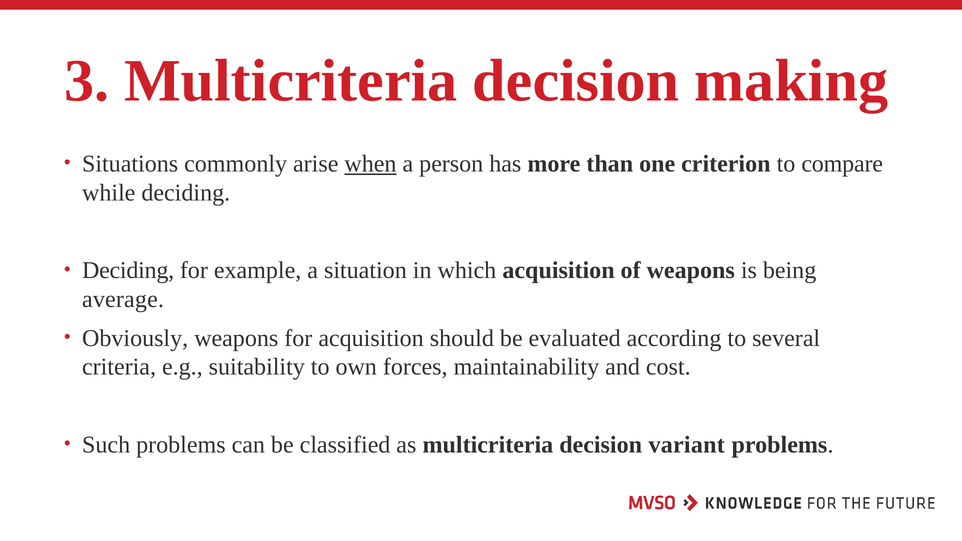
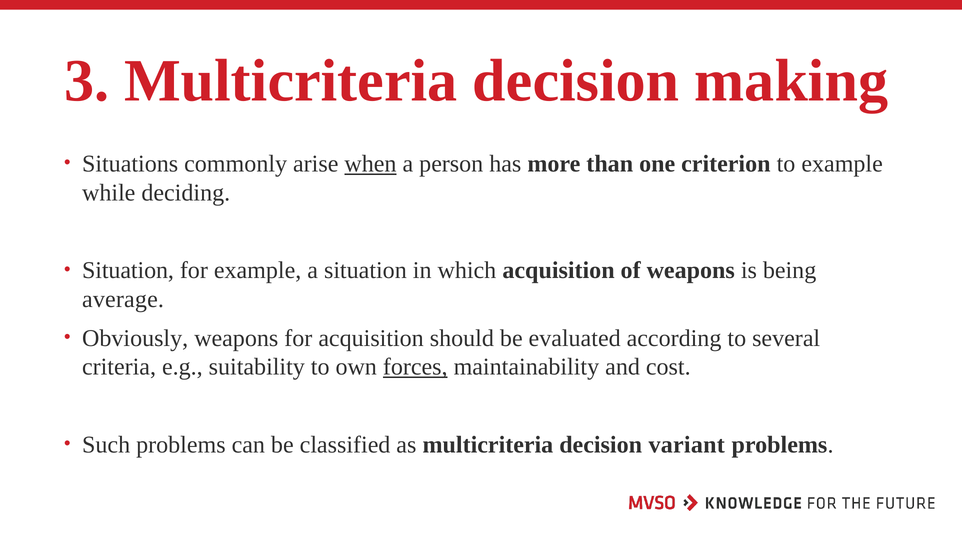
to compare: compare -> example (842, 164)
Deciding: Deciding -> Situation (128, 270)
forces underline: none -> present (415, 367)
